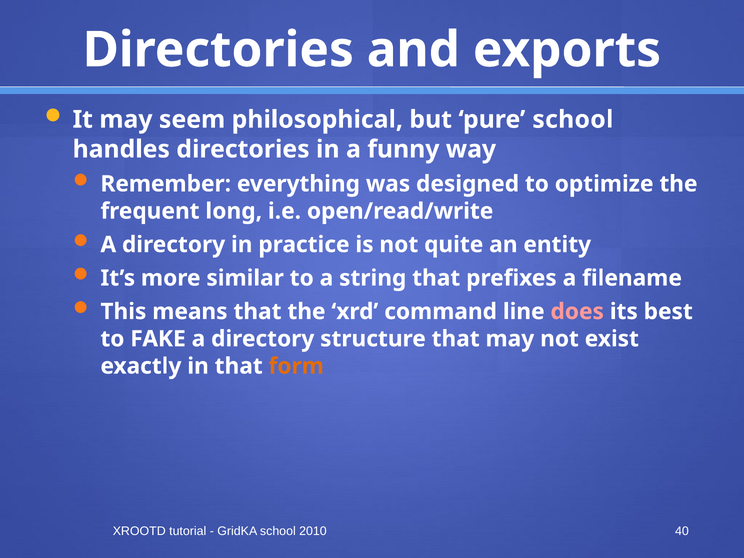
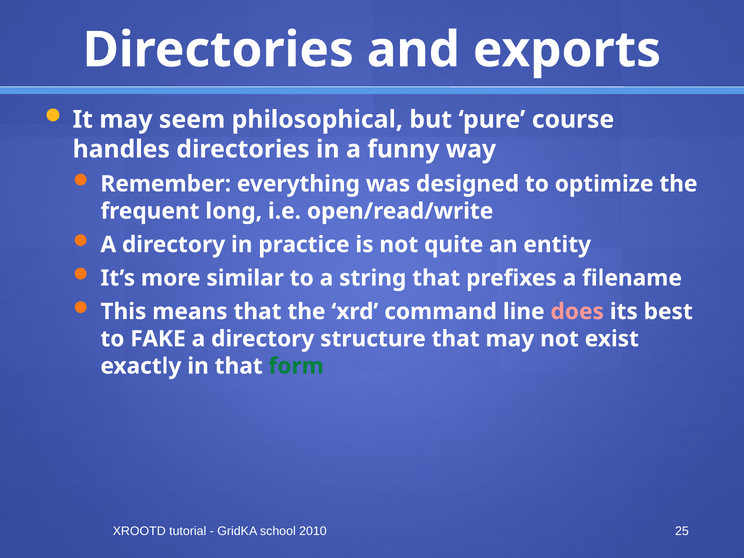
pure school: school -> course (573, 120)
form colour: orange -> green (296, 366)
40: 40 -> 25 (682, 531)
